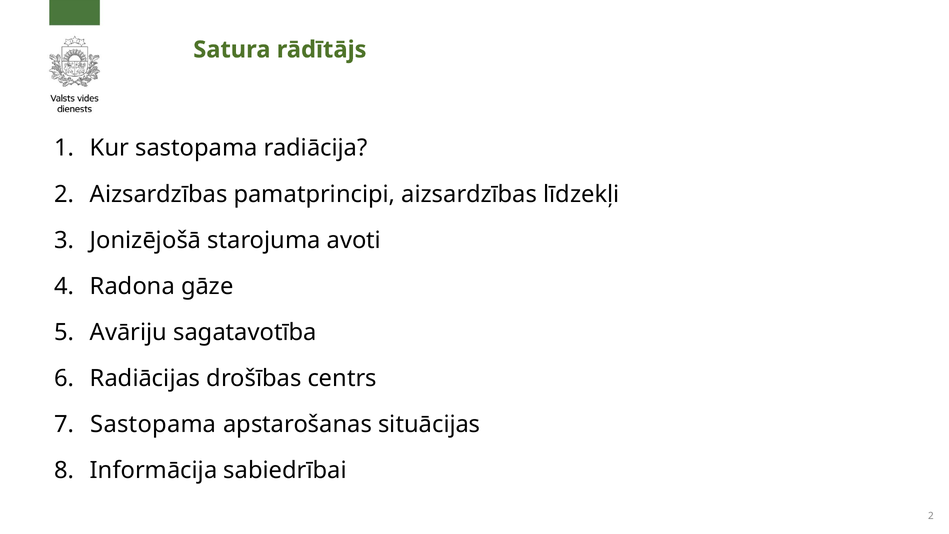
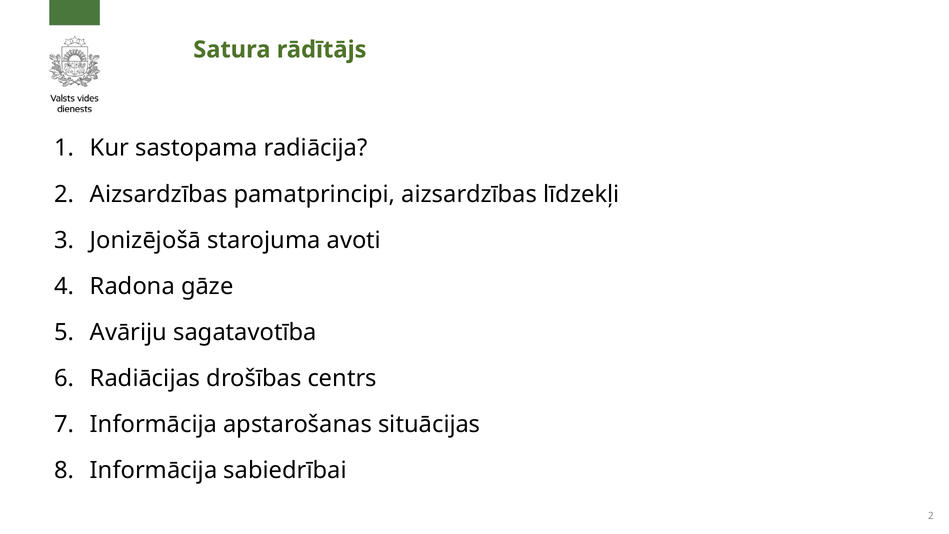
Sastopama: Sastopama -> Informācija (153, 424)
